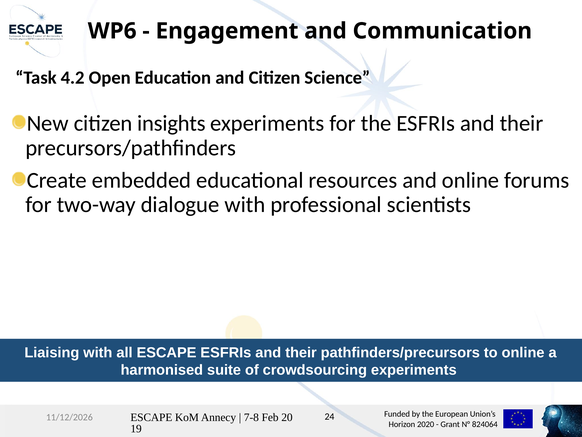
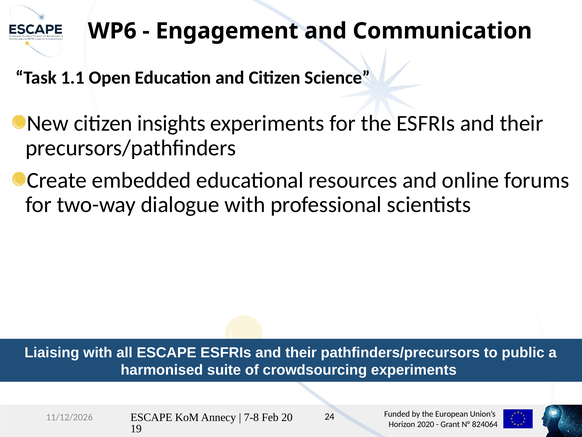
4.2: 4.2 -> 1.1 (73, 78)
to online: online -> public (523, 352)
